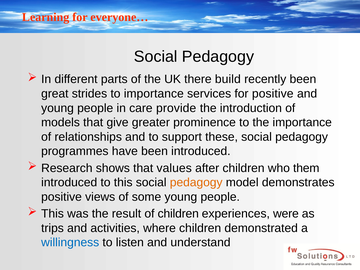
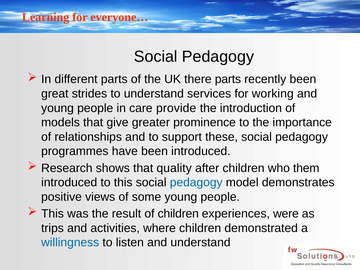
there build: build -> parts (228, 79)
to importance: importance -> understand (154, 94)
for positive: positive -> working (273, 94)
values: values -> quality (174, 168)
pedagogy colour: orange -> blue (196, 182)
